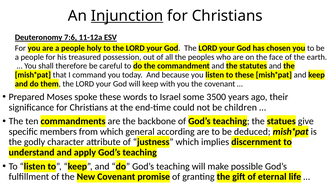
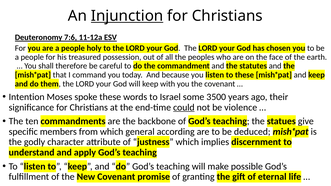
Prepared: Prepared -> Intention (27, 97)
could underline: none -> present (184, 107)
children: children -> violence (241, 107)
